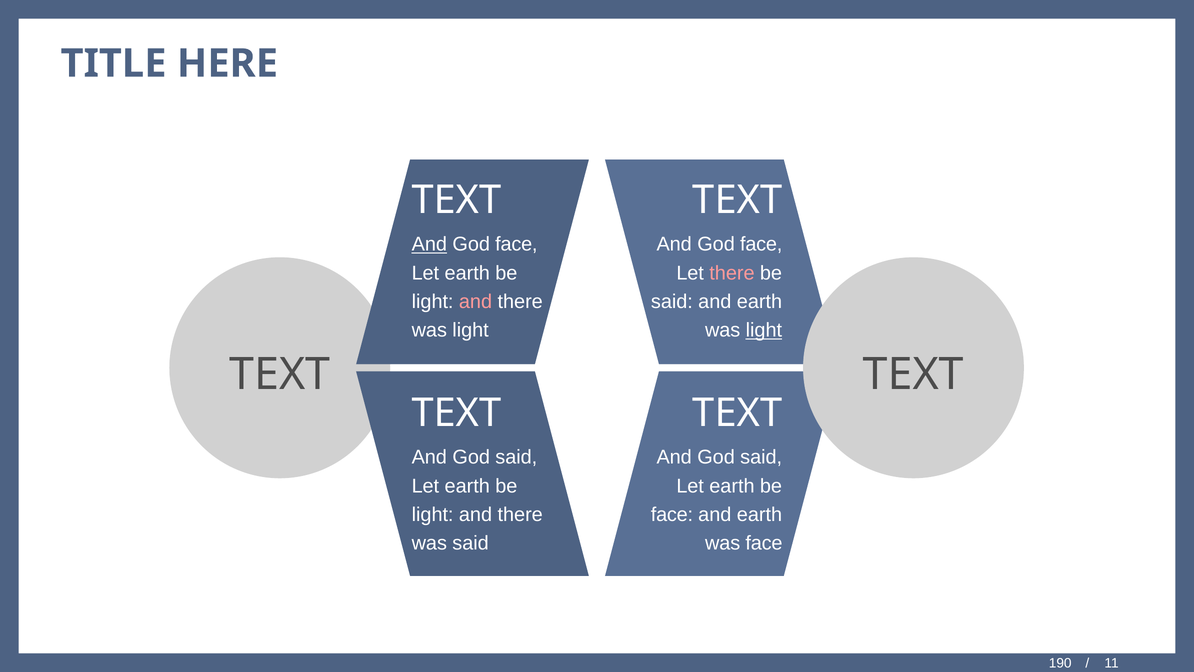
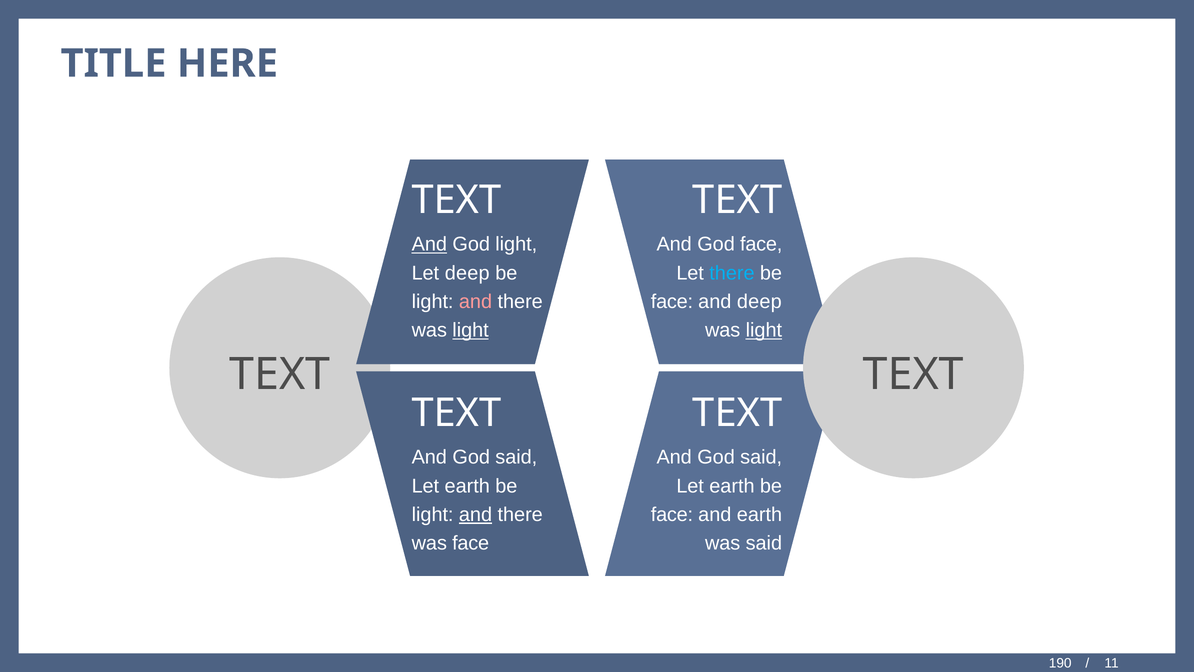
face: face -> light (516, 244)
earth: earth -> deep (467, 273)
there colour: pink -> light blue (732, 273)
said: said -> face (672, 302)
earth: earth -> deep (759, 302)
light underline: none -> present (471, 330)
and underline: none -> present (475, 514)
was said: said -> face (471, 543)
was face: face -> said (764, 543)
